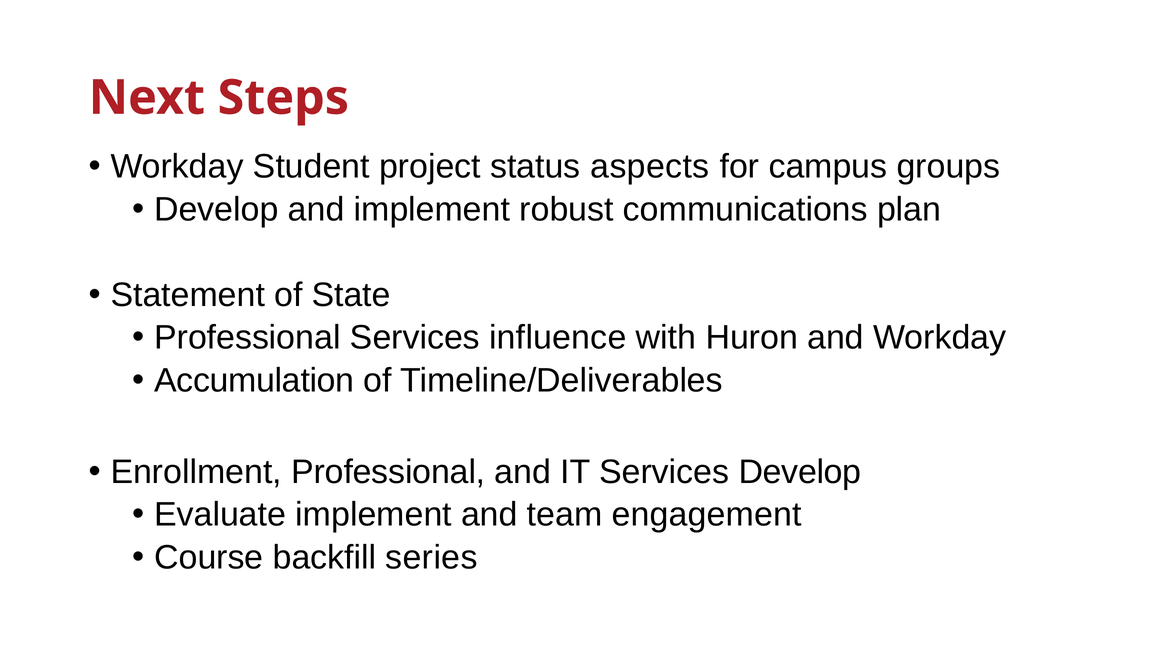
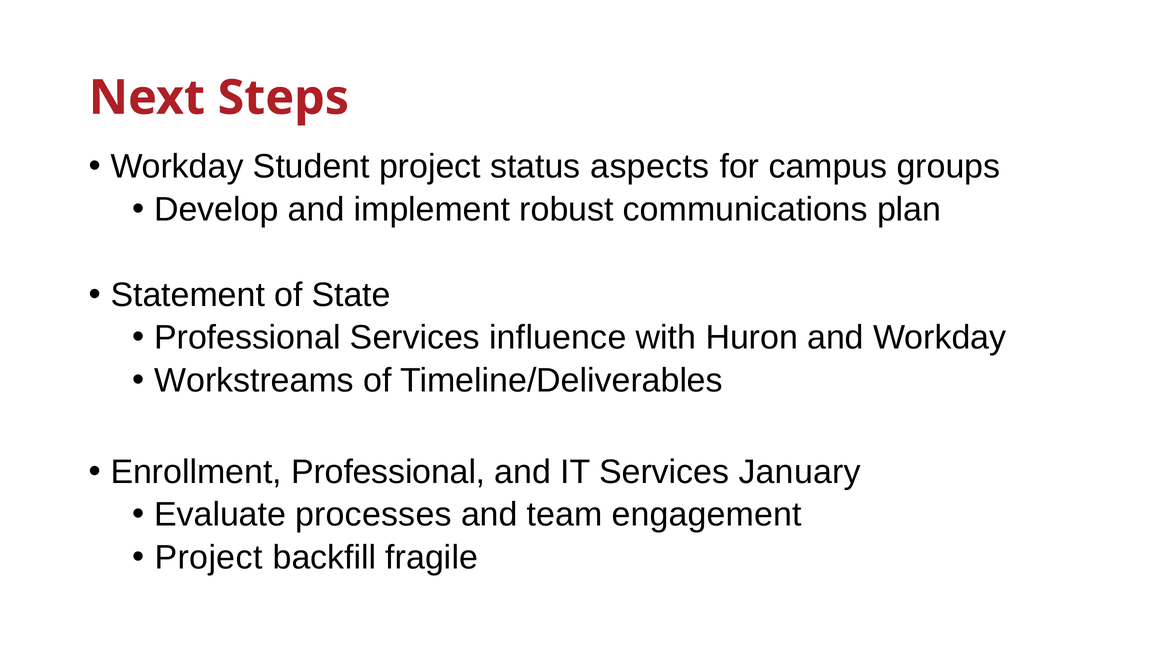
Accumulation: Accumulation -> Workstreams (254, 380)
Services Develop: Develop -> January (800, 472)
Evaluate implement: implement -> processes (373, 515)
Course: Course -> Project (209, 557)
series: series -> fragile (432, 557)
